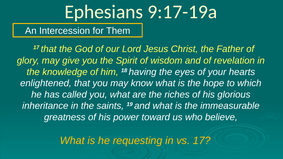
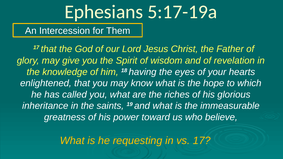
9:17-19a: 9:17-19a -> 5:17-19a (182, 12)
